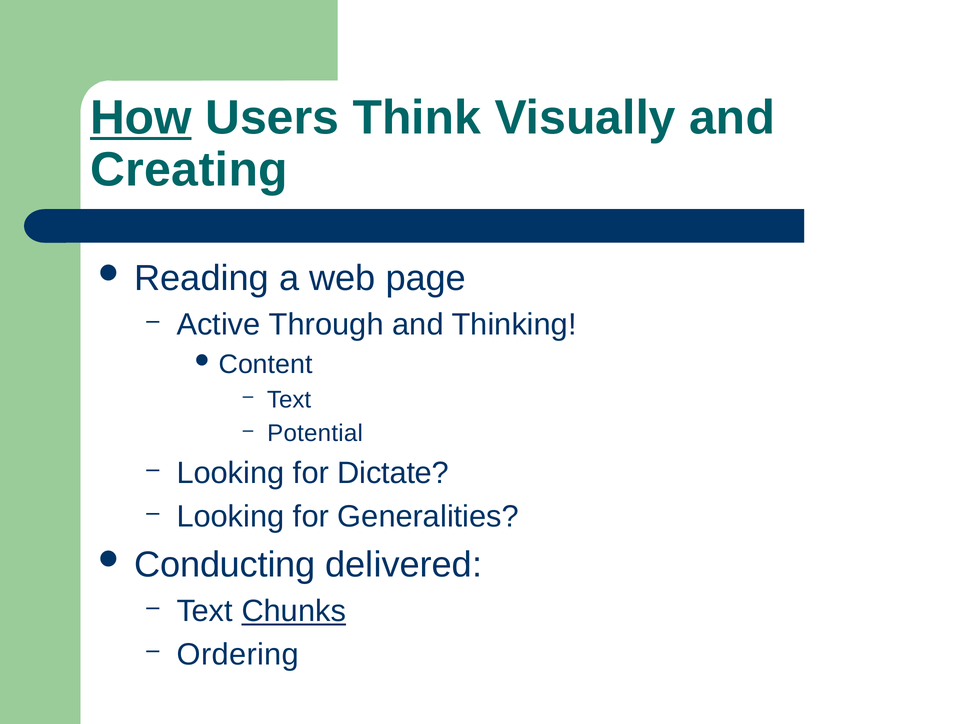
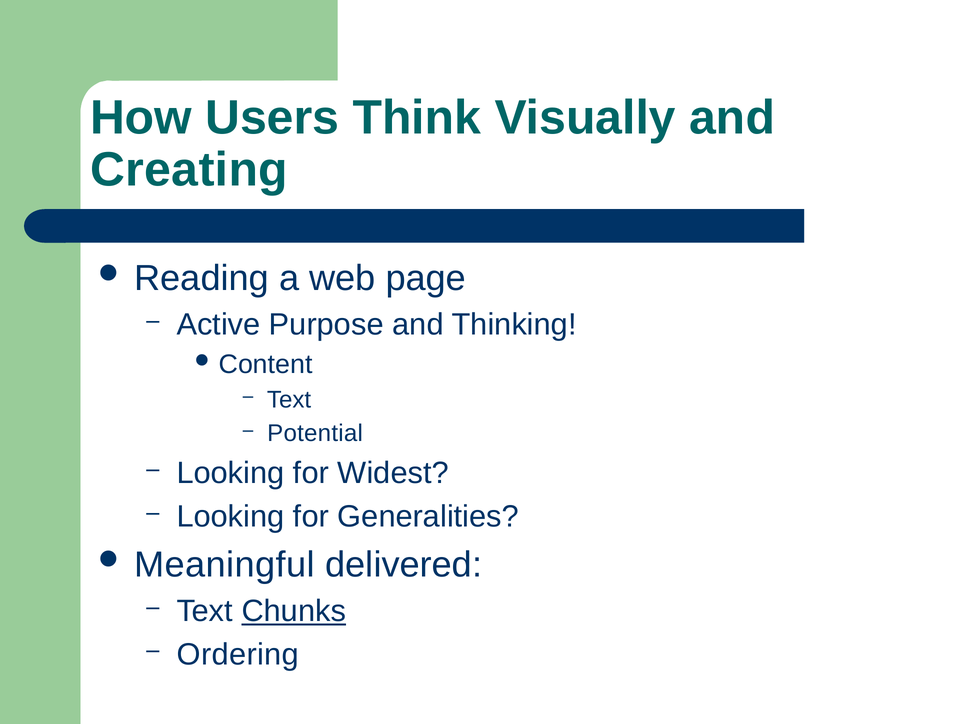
How underline: present -> none (141, 118)
Through: Through -> Purpose (326, 325)
Dictate: Dictate -> Widest (393, 473)
Conducting: Conducting -> Meaningful (225, 565)
